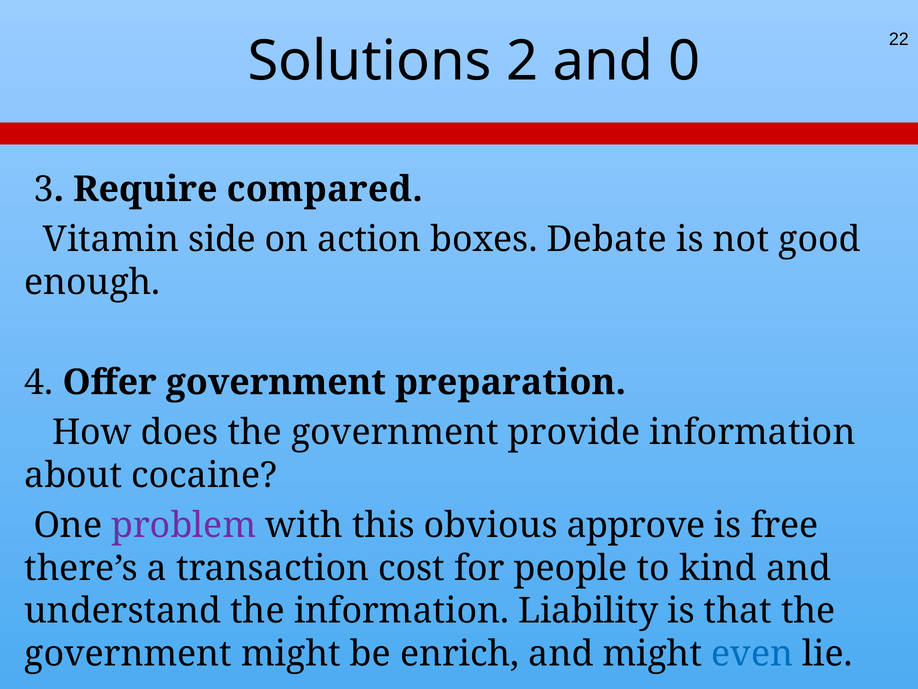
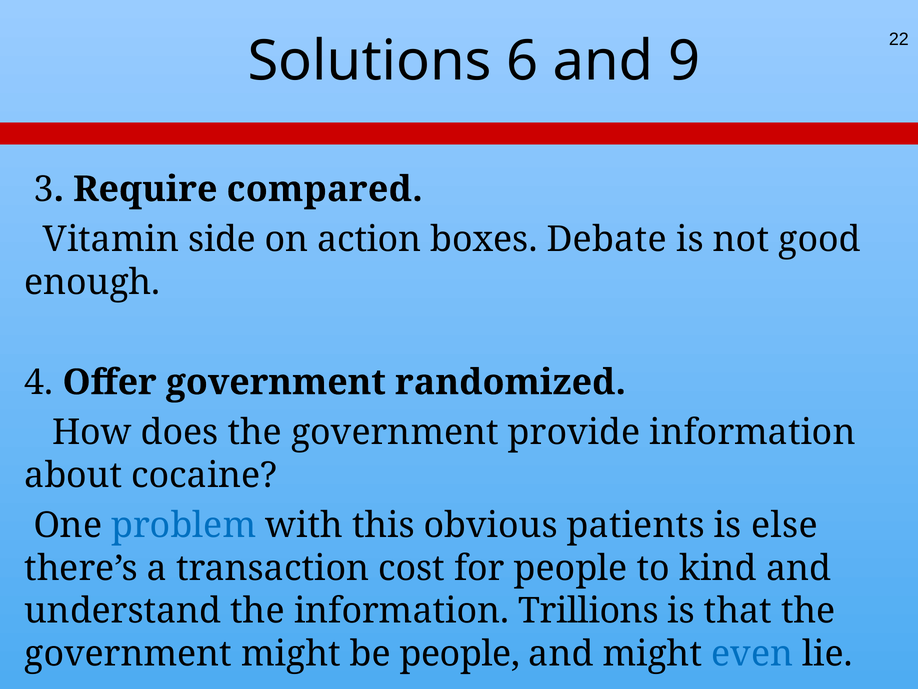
2: 2 -> 6 (522, 61)
0: 0 -> 9 (684, 61)
preparation: preparation -> randomized (510, 382)
problem colour: purple -> blue (184, 525)
approve: approve -> patients (636, 525)
free: free -> else (784, 525)
Liability: Liability -> Trillions (588, 611)
be enrich: enrich -> people (460, 654)
